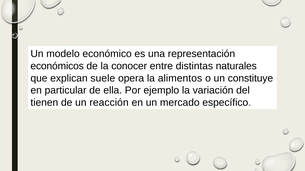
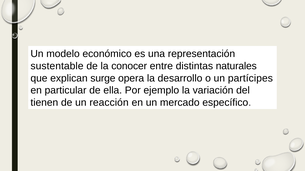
económicos: económicos -> sustentable (57, 66)
suele: suele -> surge (103, 78)
alimentos: alimentos -> desarrollo (180, 78)
constituye: constituye -> partícipes (250, 78)
